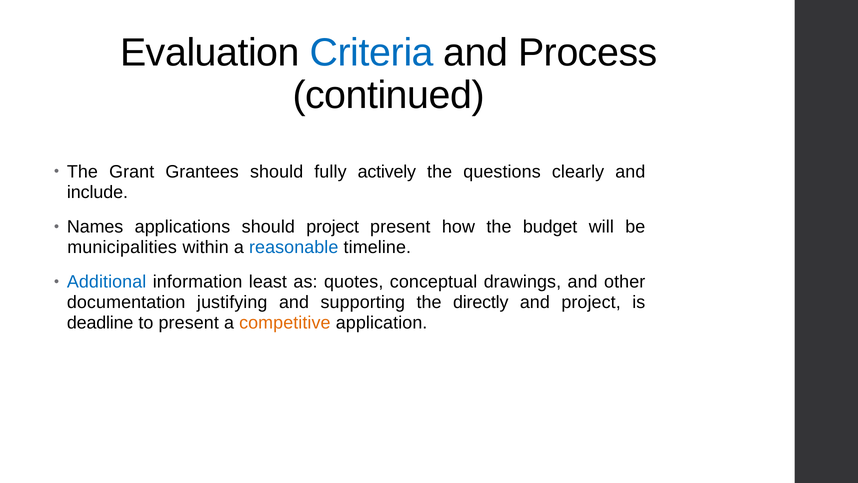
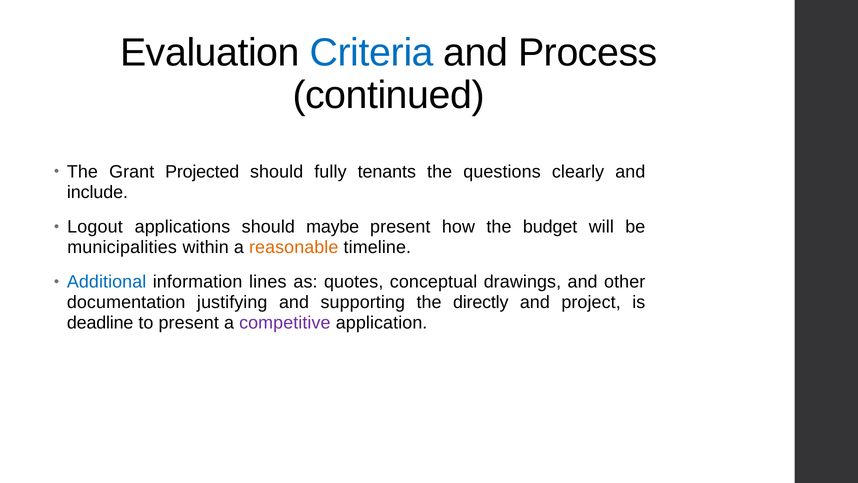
Grantees: Grantees -> Projected (202, 172)
actively: actively -> tenants (387, 172)
Names: Names -> Logout (95, 227)
should project: project -> maybe (333, 227)
reasonable colour: blue -> orange (294, 247)
least: least -> lines (268, 282)
competitive colour: orange -> purple (285, 323)
